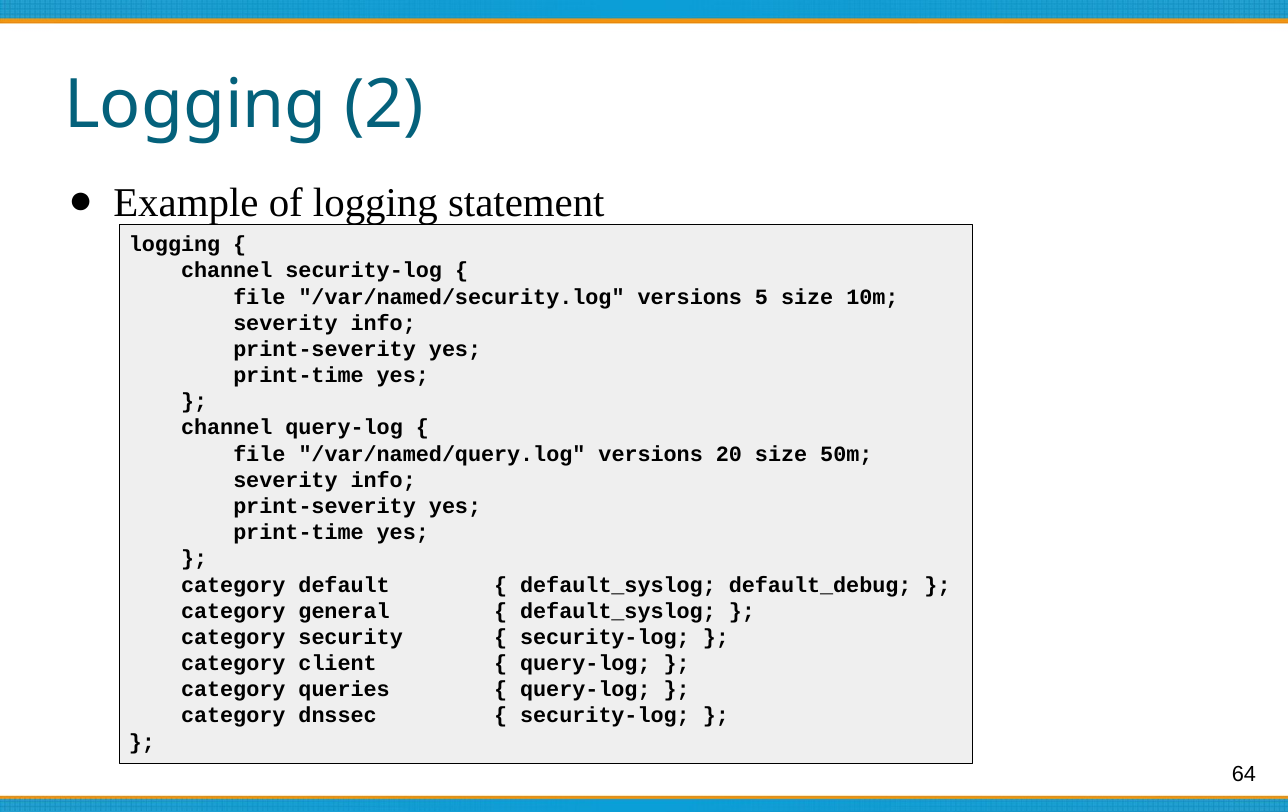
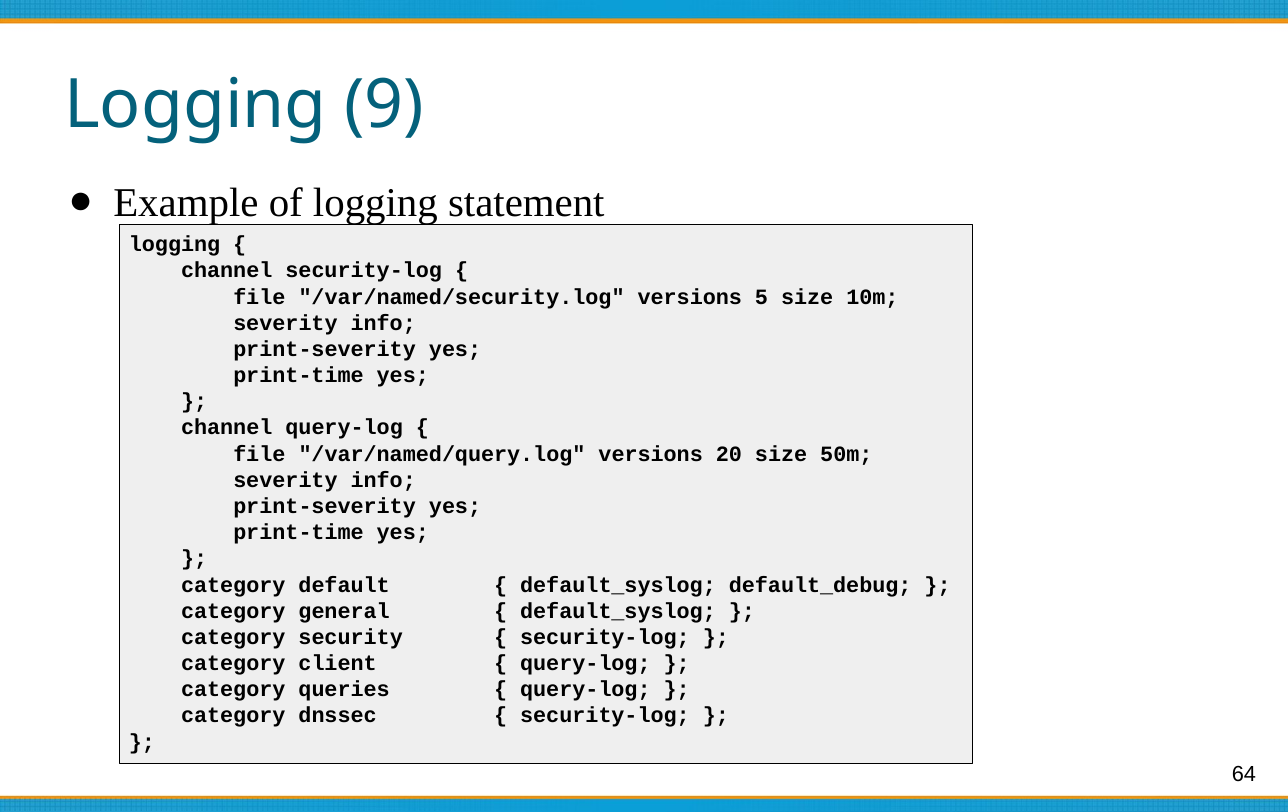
2: 2 -> 9 (384, 105)
